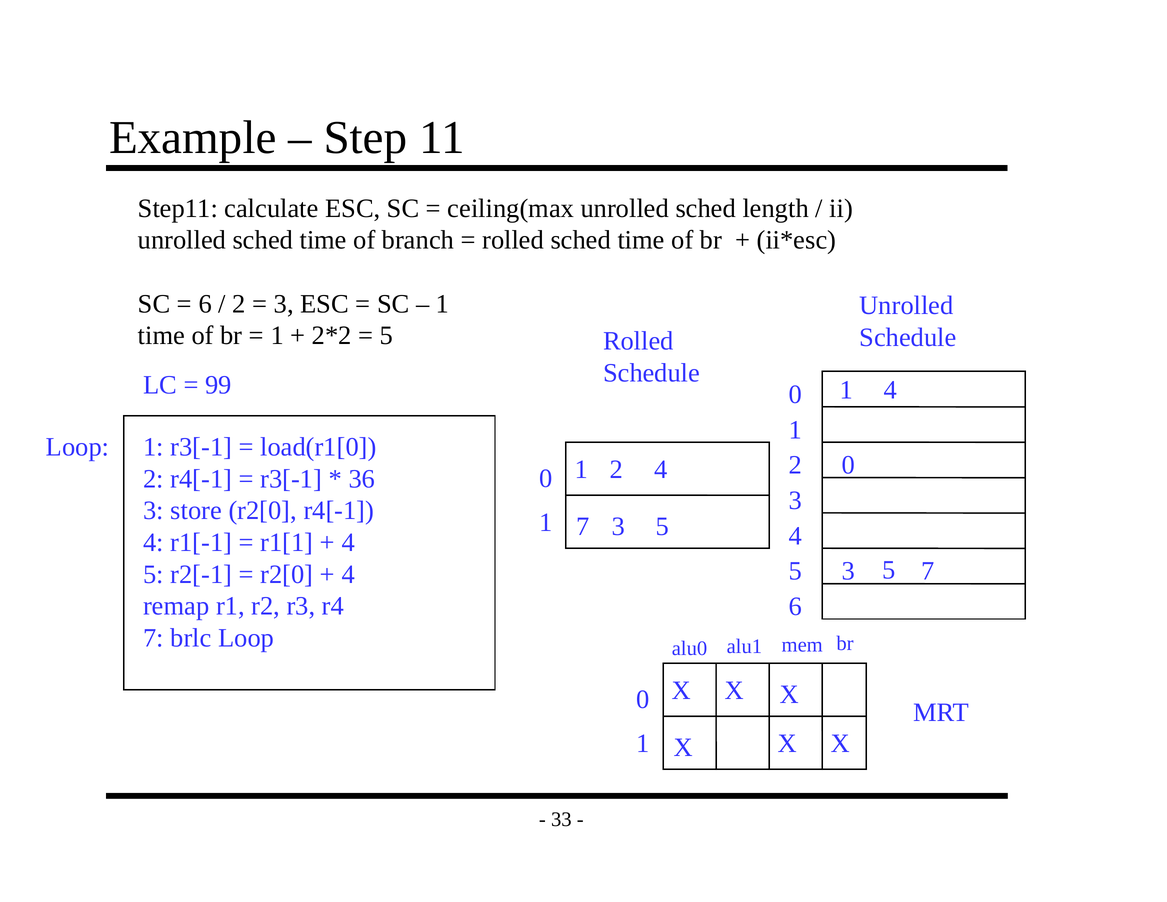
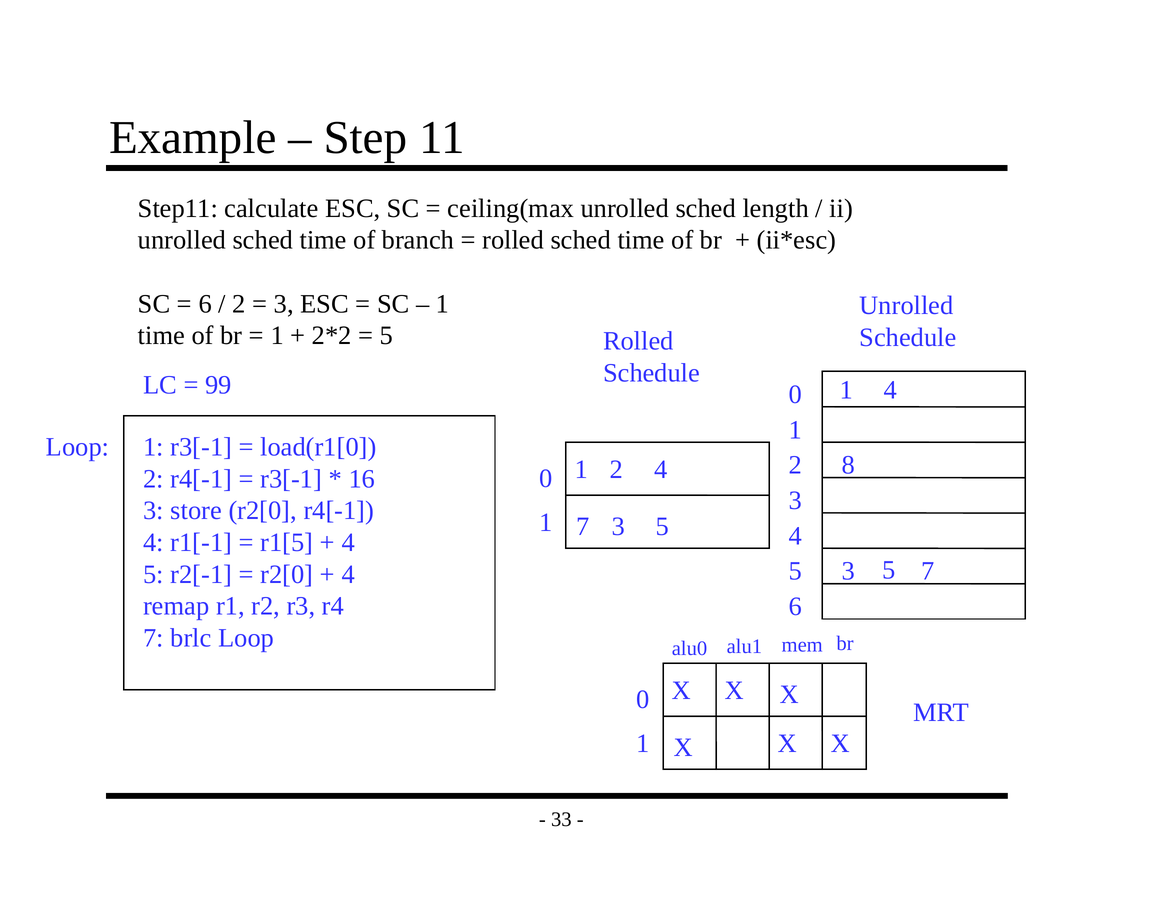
2 0: 0 -> 8 (848, 465)
36: 36 -> 16 (362, 479)
r1[1: r1[1 -> r1[5 (287, 542)
